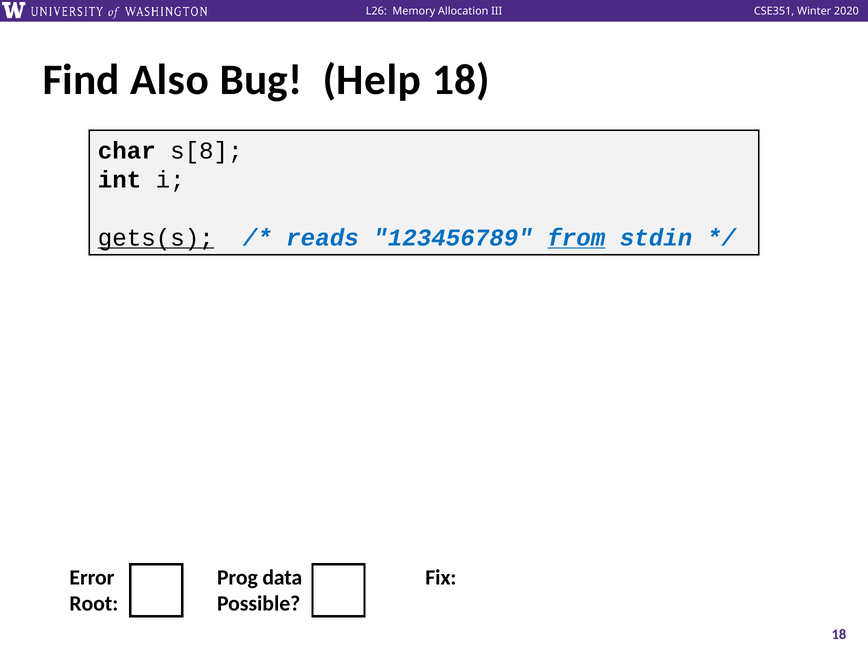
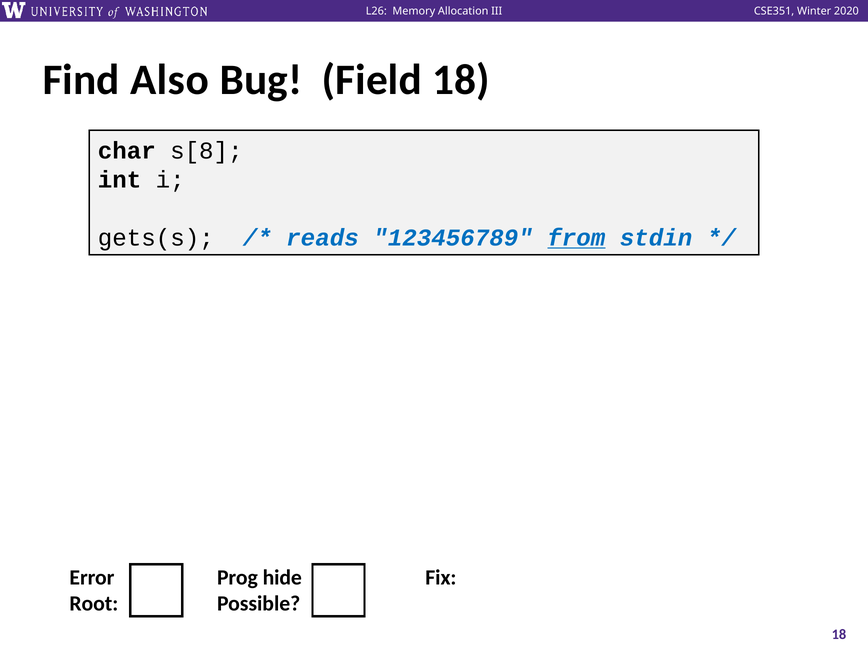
Help: Help -> Field (372, 80)
gets(s underline: present -> none (156, 238)
data: data -> hide (282, 578)
